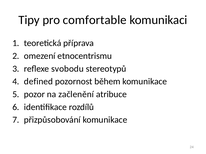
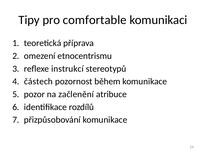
svobodu: svobodu -> instrukcí (67, 69)
defined: defined -> částech (38, 82)
